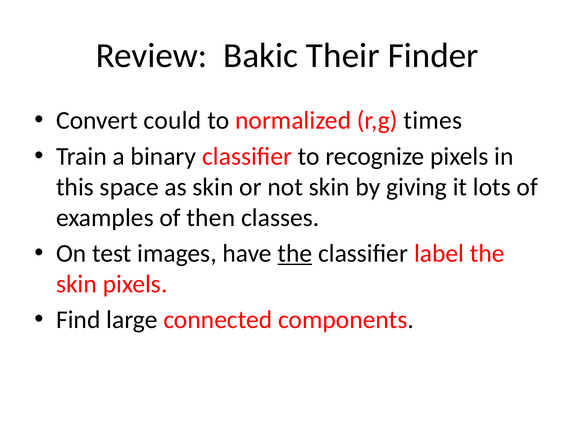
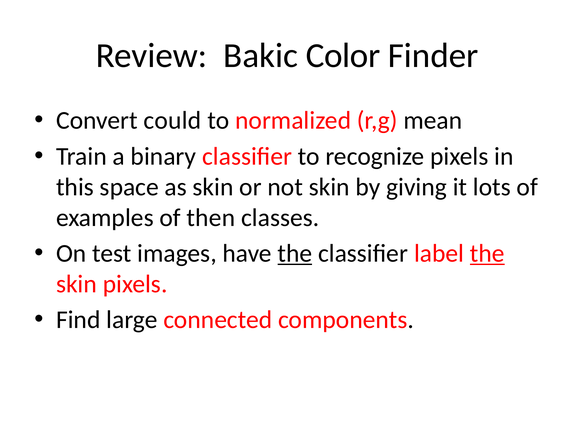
Their: Their -> Color (343, 56)
times: times -> mean (433, 121)
the underline: none -> present (487, 254)
